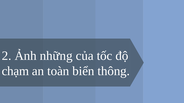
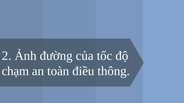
những: những -> đường (56, 56)
biển: biển -> điều (83, 71)
